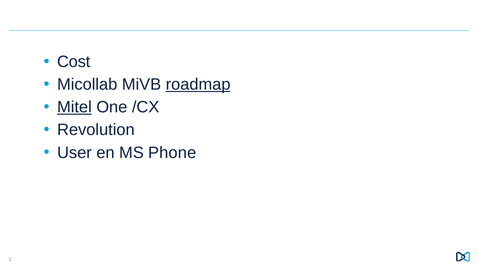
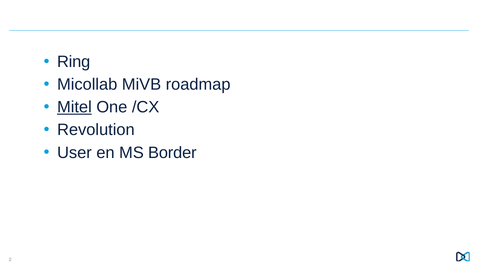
Cost: Cost -> Ring (74, 62)
roadmap underline: present -> none (198, 84)
Phone: Phone -> Border (172, 153)
